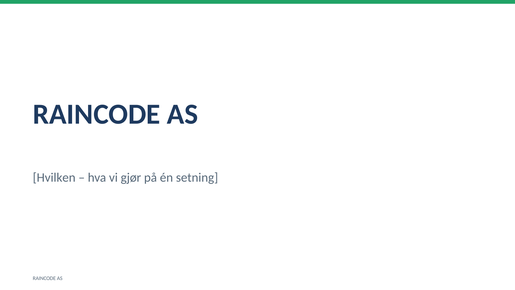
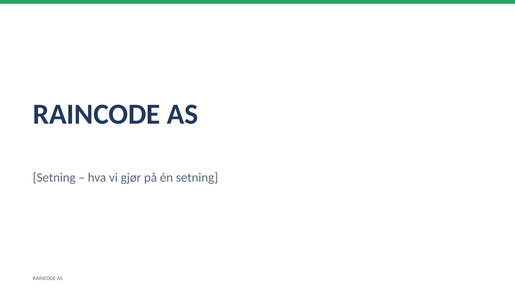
Hvilken: Hvilken -> Setning (54, 177)
